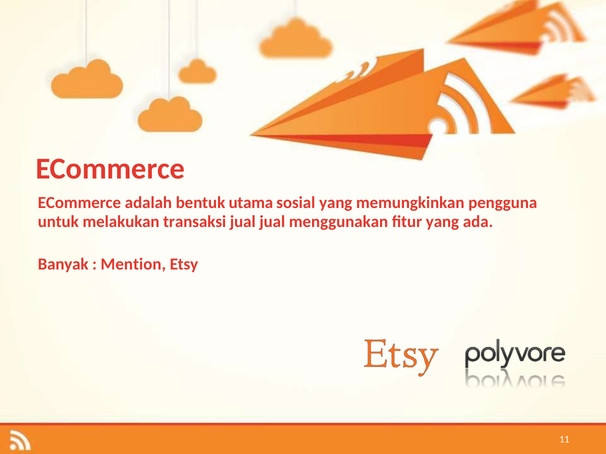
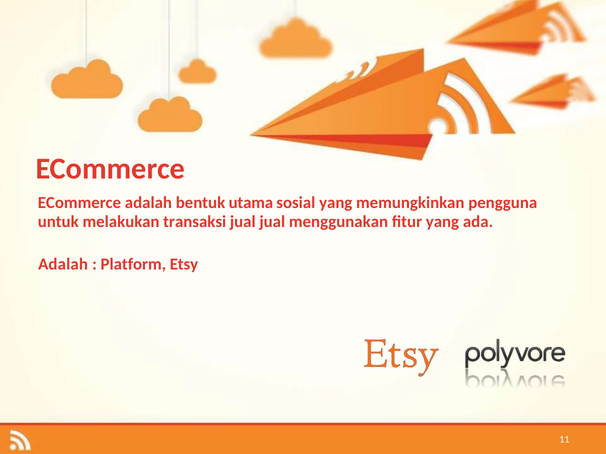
Banyak: Banyak -> Adalah (63, 265)
Mention: Mention -> Platform (133, 265)
